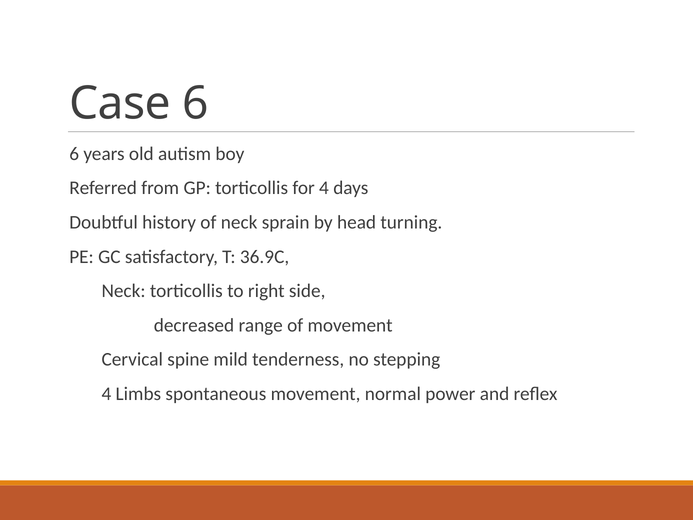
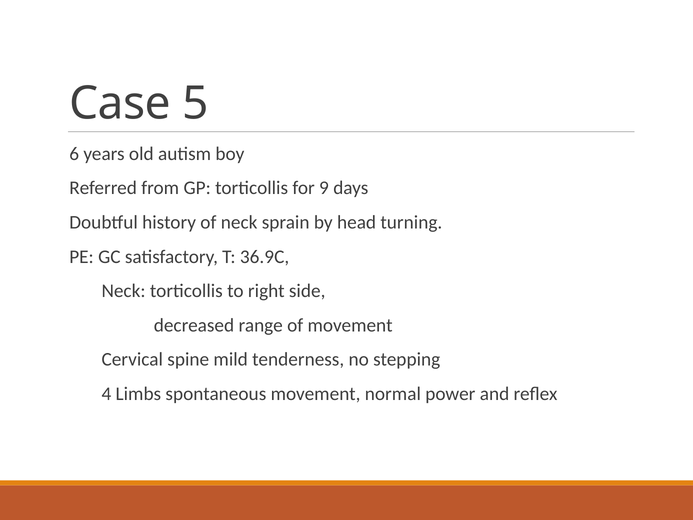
Case 6: 6 -> 5 (195, 104)
for 4: 4 -> 9 (324, 188)
